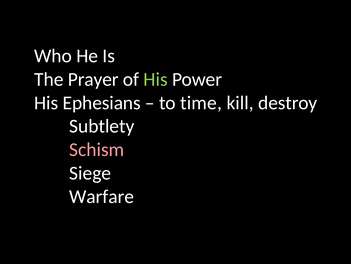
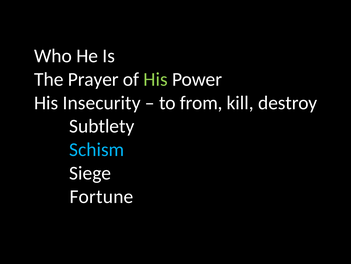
Ephesians: Ephesians -> Insecurity (102, 103)
time: time -> from (201, 103)
Schism colour: pink -> light blue (97, 149)
Warfare: Warfare -> Fortune (101, 196)
